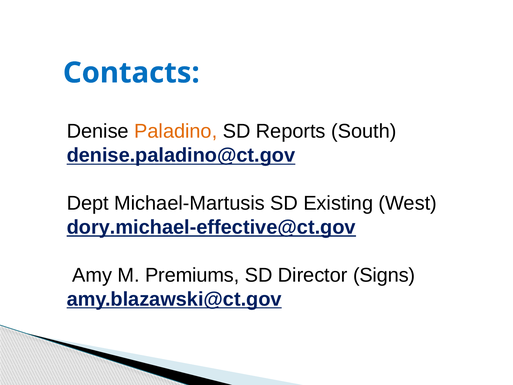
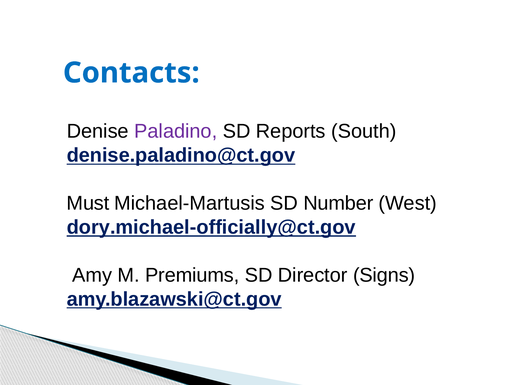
Paladino colour: orange -> purple (176, 131)
Dept: Dept -> Must (88, 203)
Existing: Existing -> Number (338, 203)
dory.michael-effective@ct.gov: dory.michael-effective@ct.gov -> dory.michael-officially@ct.gov (211, 227)
